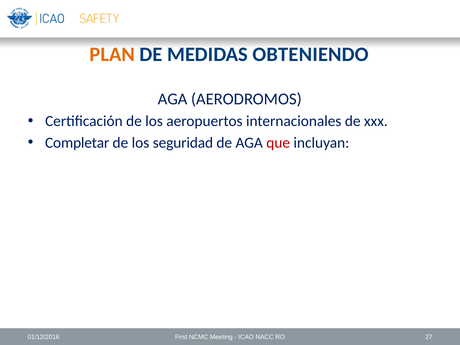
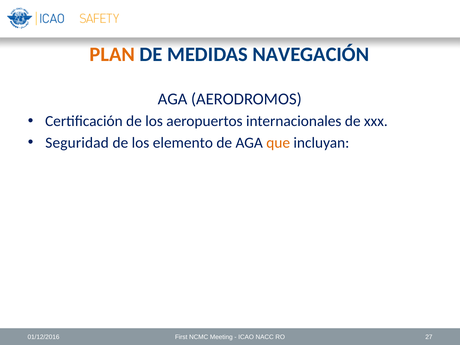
OBTENIENDO: OBTENIENDO -> NAVEGACIÓN (311, 54)
Completar: Completar -> Seguridad (77, 143)
seguridad: seguridad -> elemento (183, 143)
que colour: red -> orange (278, 143)
